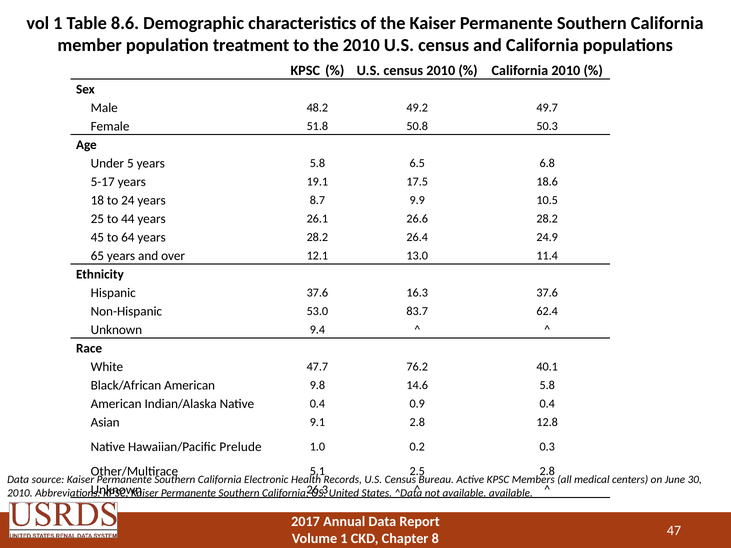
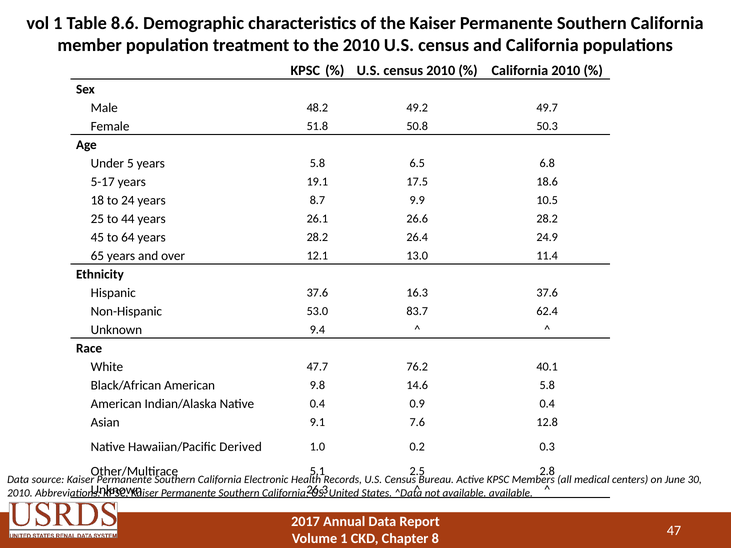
9.1 2.8: 2.8 -> 7.6 (417, 422)
Prelude: Prelude -> Derived (241, 447)
